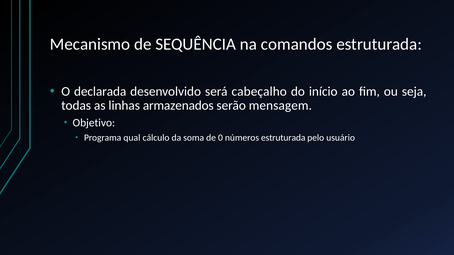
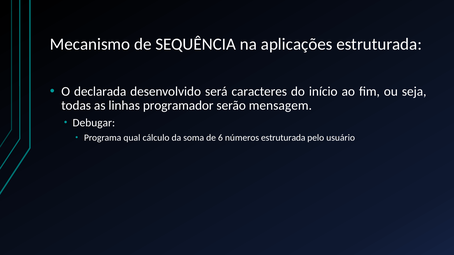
comandos: comandos -> aplicações (297, 44)
cabeçalho: cabeçalho -> caracteres (259, 91)
armazenados: armazenados -> programador (178, 106)
Objetivo: Objetivo -> Debugar (94, 123)
0: 0 -> 6 (220, 138)
